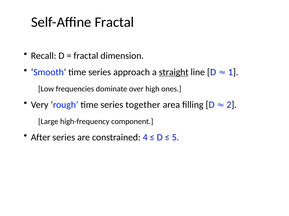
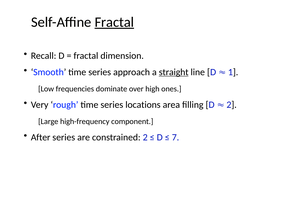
Fractal underline: none -> present (114, 22)
together: together -> locations (143, 105)
constrained 4: 4 -> 2 (145, 138)
5: 5 -> 7 (176, 138)
